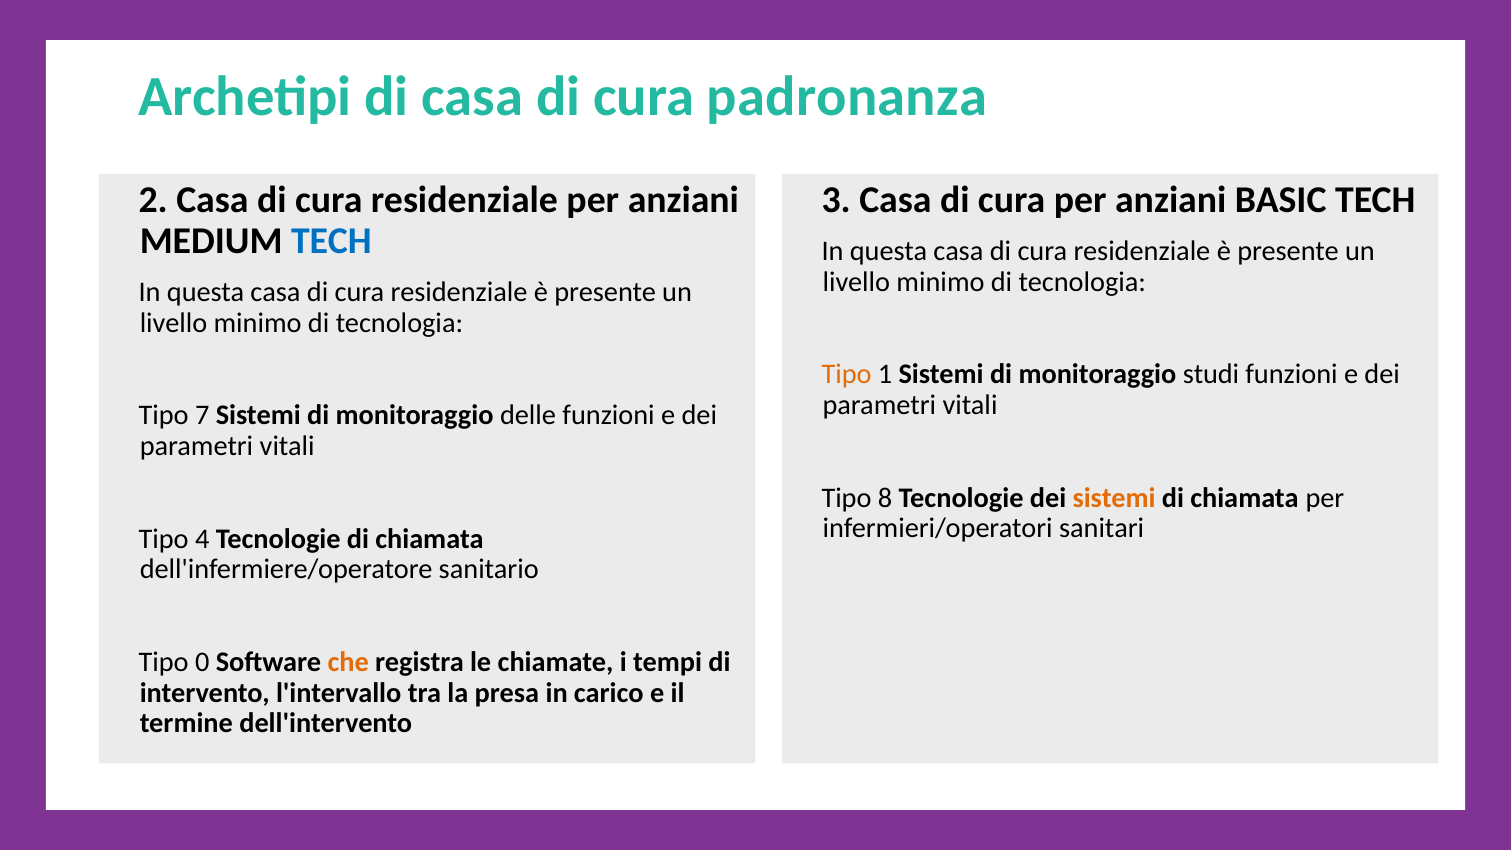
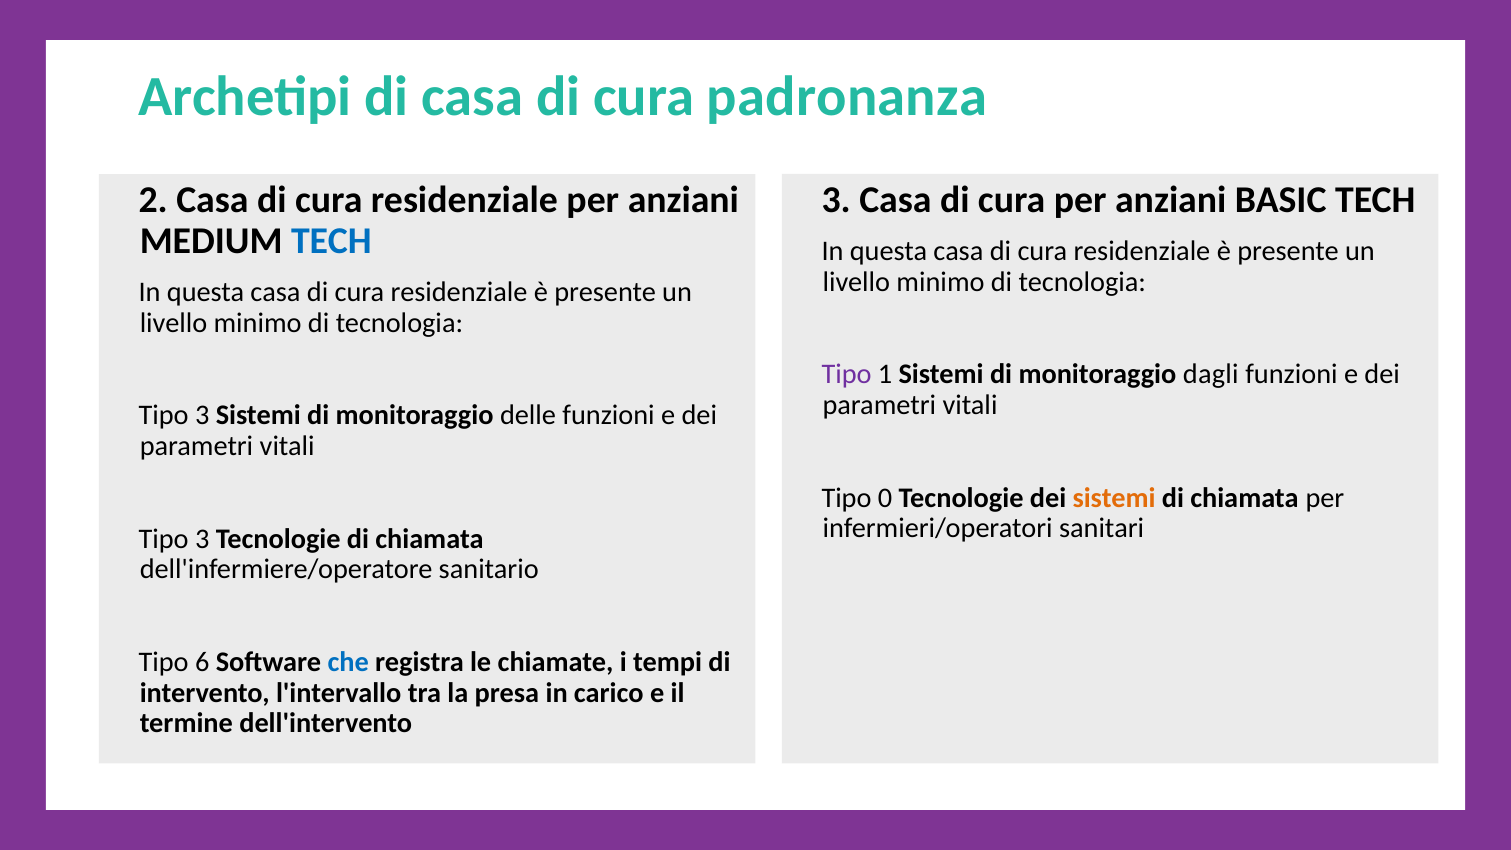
Tipo colour: orange -> purple (847, 375)
studi: studi -> dagli (1211, 375)
7: 7 -> 3 (202, 415)
8: 8 -> 0 (885, 498)
4: 4 -> 3 (202, 539)
0: 0 -> 6 (202, 662)
che colour: orange -> blue (348, 662)
